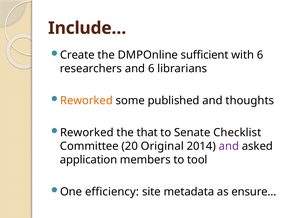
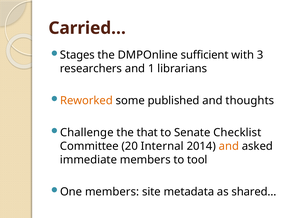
Include…: Include… -> Carried… (87, 28)
Create: Create -> Stages (77, 55)
with 6: 6 -> 3 (260, 55)
and 6: 6 -> 1 (151, 68)
Reworked: Reworked -> Challenge (87, 132)
Original: Original -> Internal (162, 146)
and colour: purple -> orange (229, 146)
application: application -> immediate (88, 159)
One efficiency: efficiency -> members (112, 191)
ensure…: ensure… -> shared… (254, 191)
